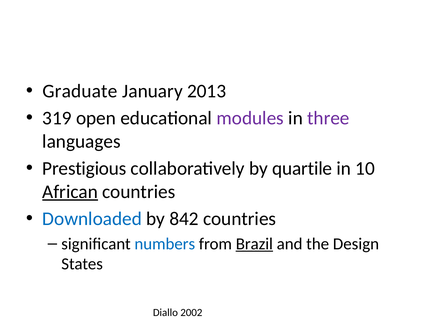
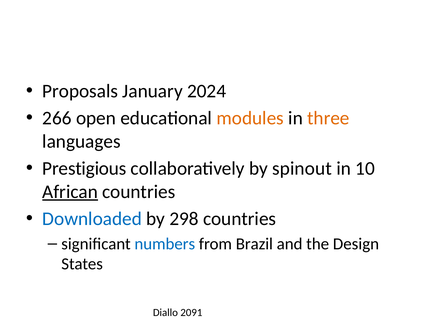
Graduate: Graduate -> Proposals (80, 91)
2013: 2013 -> 2024 (207, 91)
319: 319 -> 266 (57, 118)
modules colour: purple -> orange (250, 118)
three colour: purple -> orange (328, 118)
quartile: quartile -> spinout (302, 168)
842: 842 -> 298 (184, 218)
Brazil underline: present -> none (254, 243)
2002: 2002 -> 2091 (191, 312)
